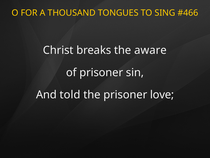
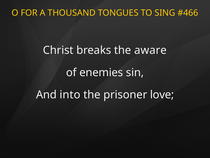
of prisoner: prisoner -> enemies (101, 72)
told: told -> into (70, 95)
